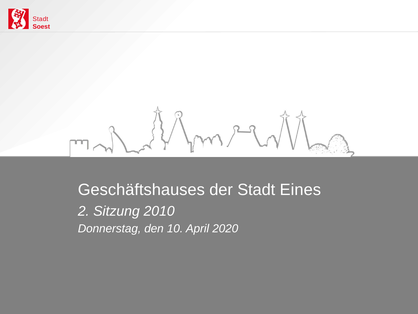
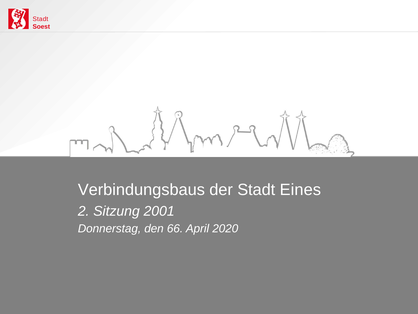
Geschäftshauses: Geschäftshauses -> Verbindungsbaus (141, 189)
2010: 2010 -> 2001 (159, 211)
10: 10 -> 66 (175, 228)
